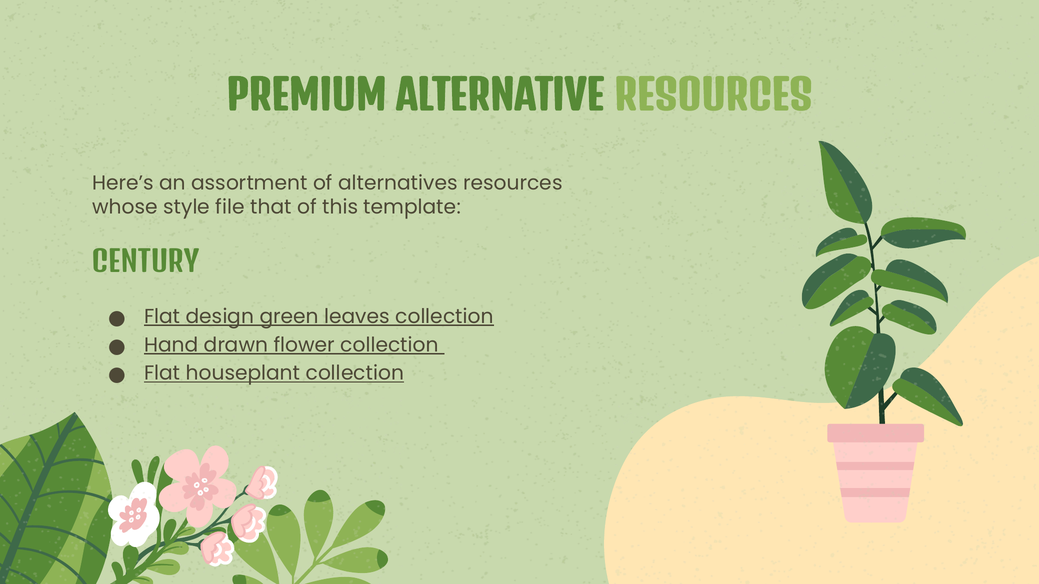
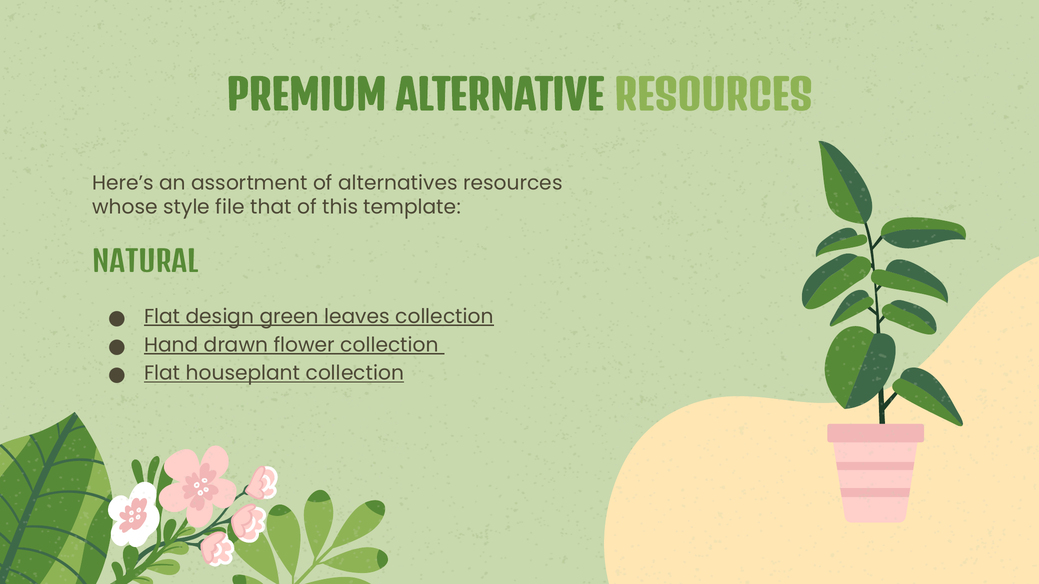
CENTURY: CENTURY -> NATURAL (145, 263)
